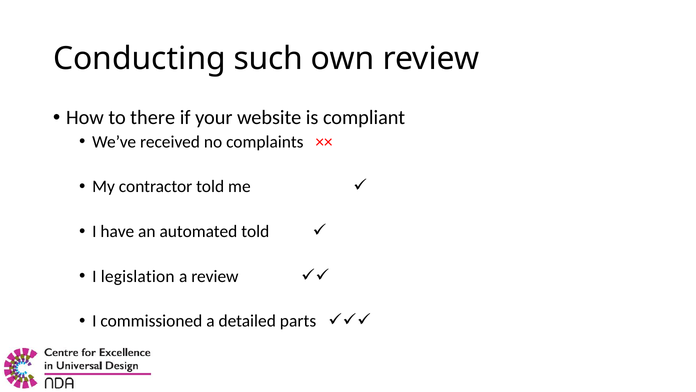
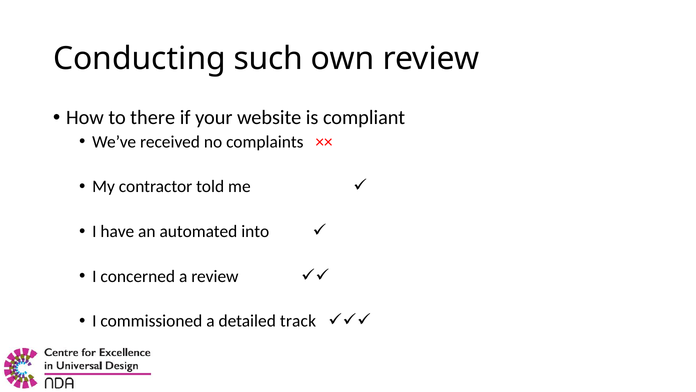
automated told: told -> into (255, 231)
legislation: legislation -> concerned (138, 276)
parts: parts -> track (298, 321)
